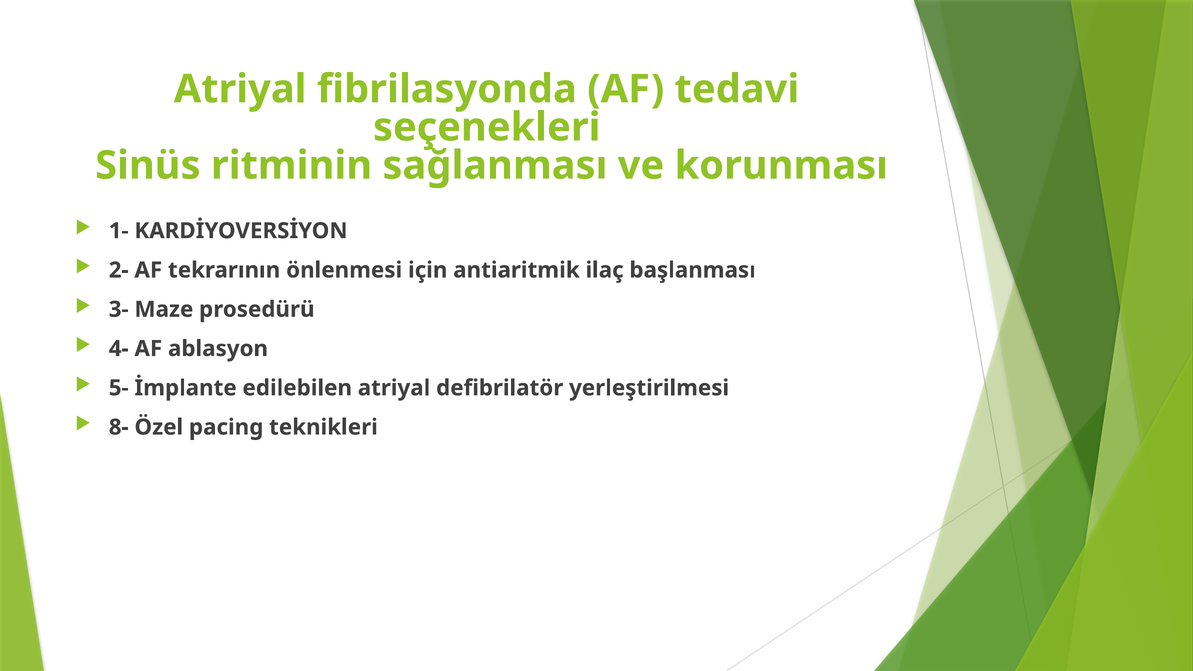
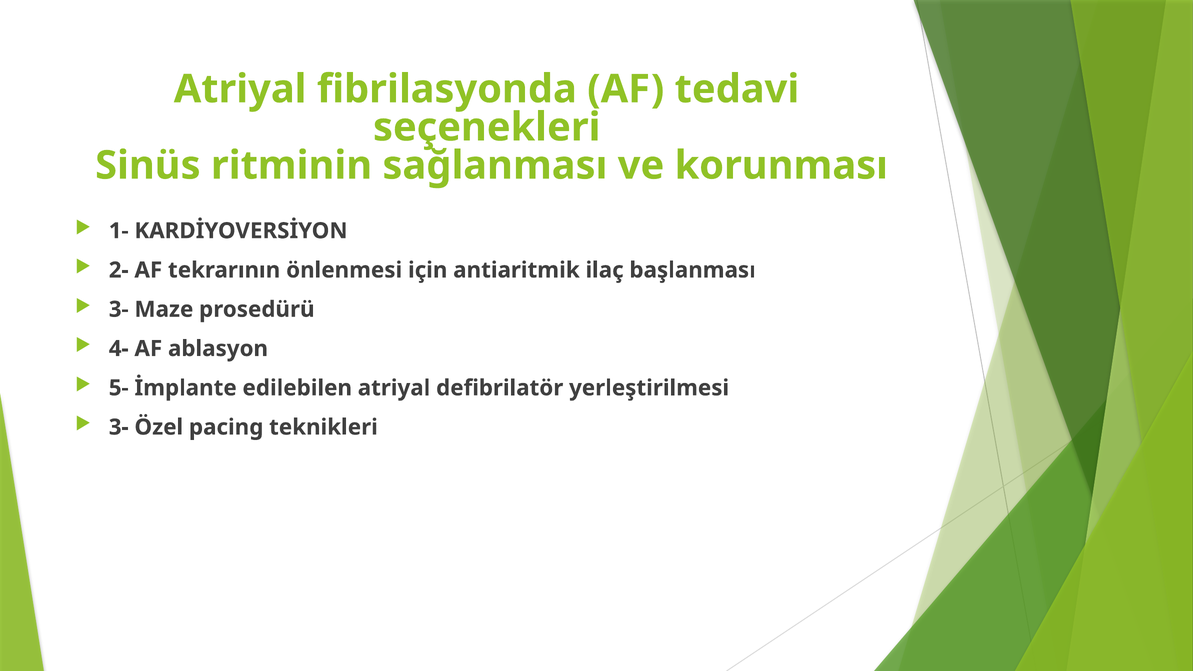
8-: 8- -> 3- (119, 427)
